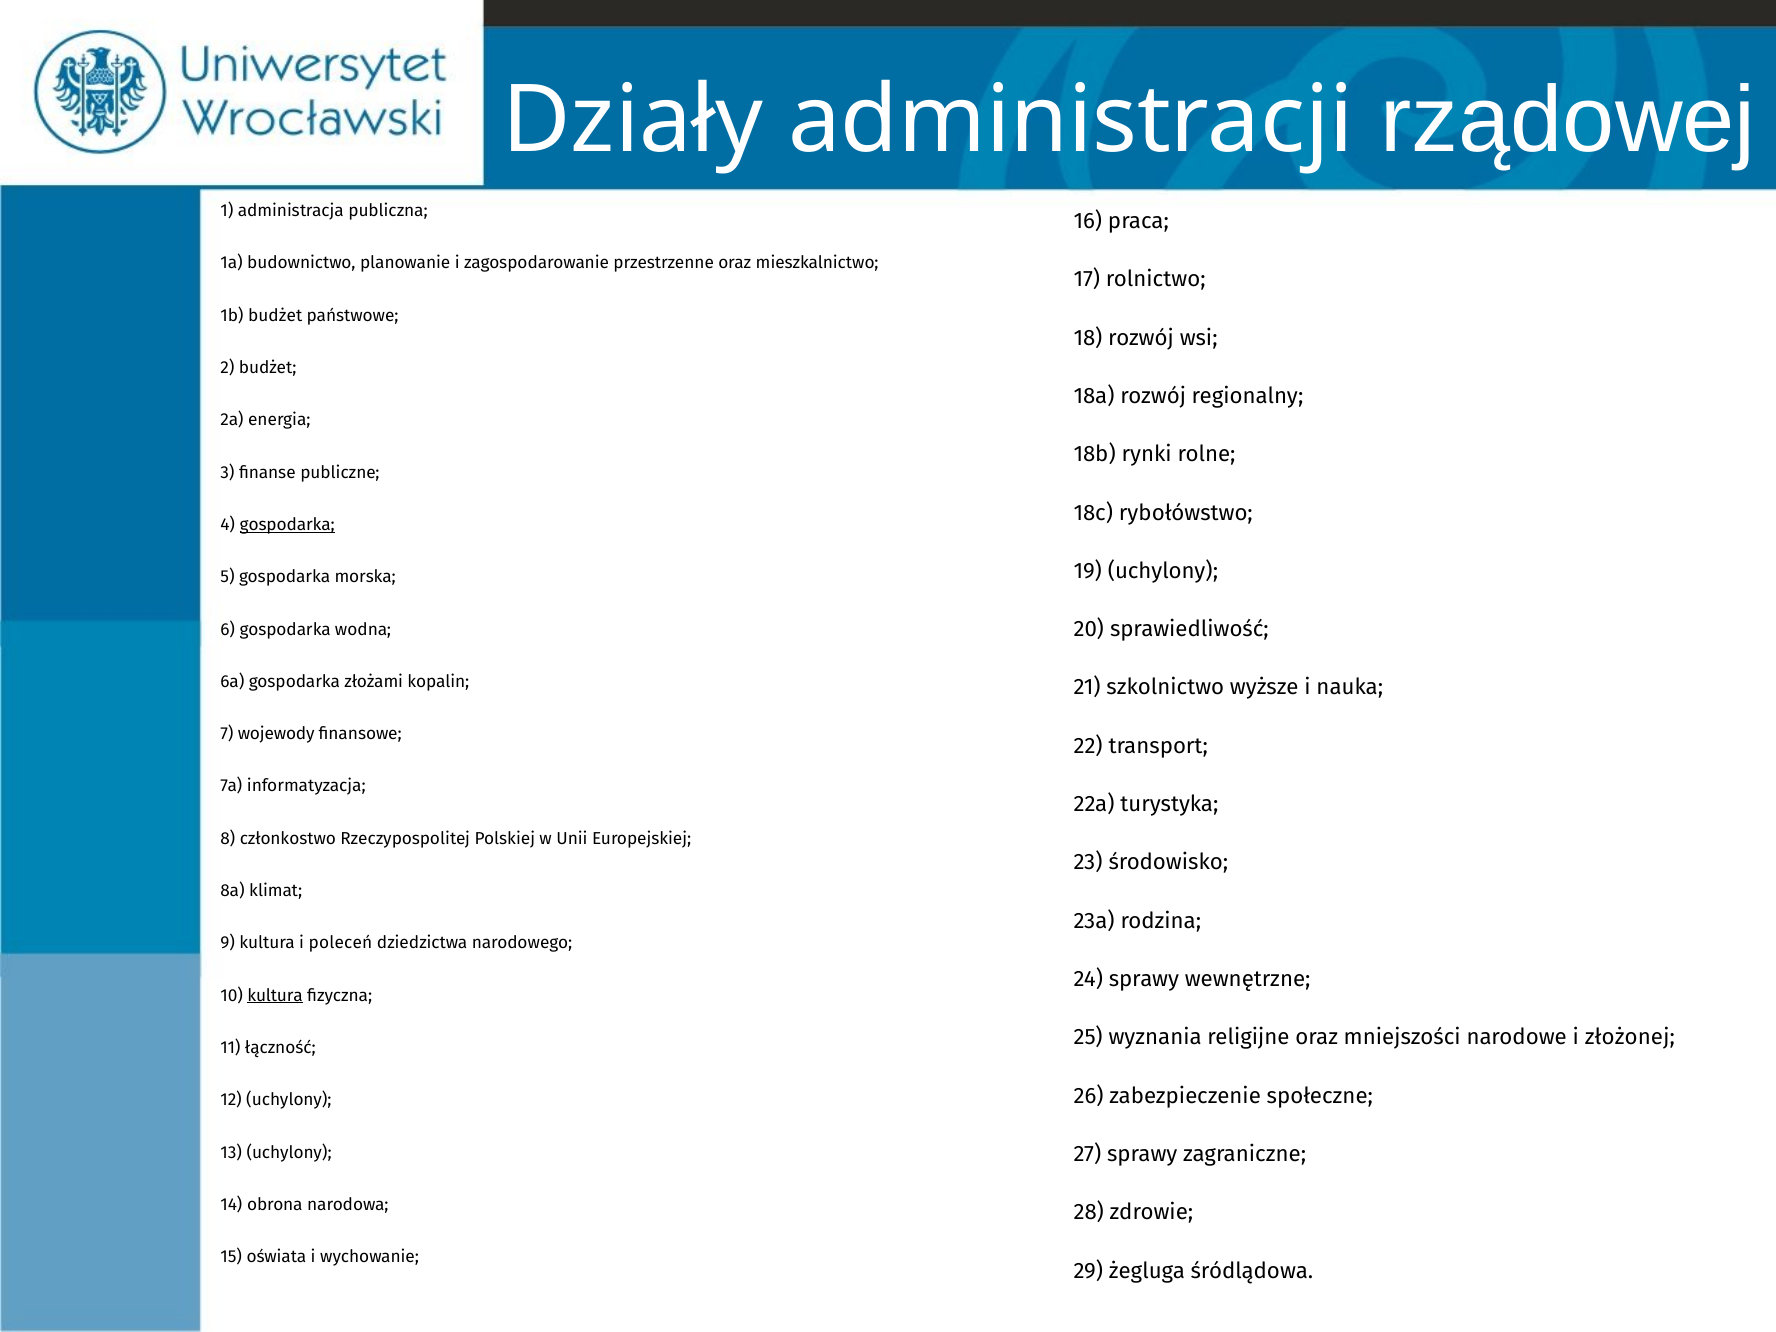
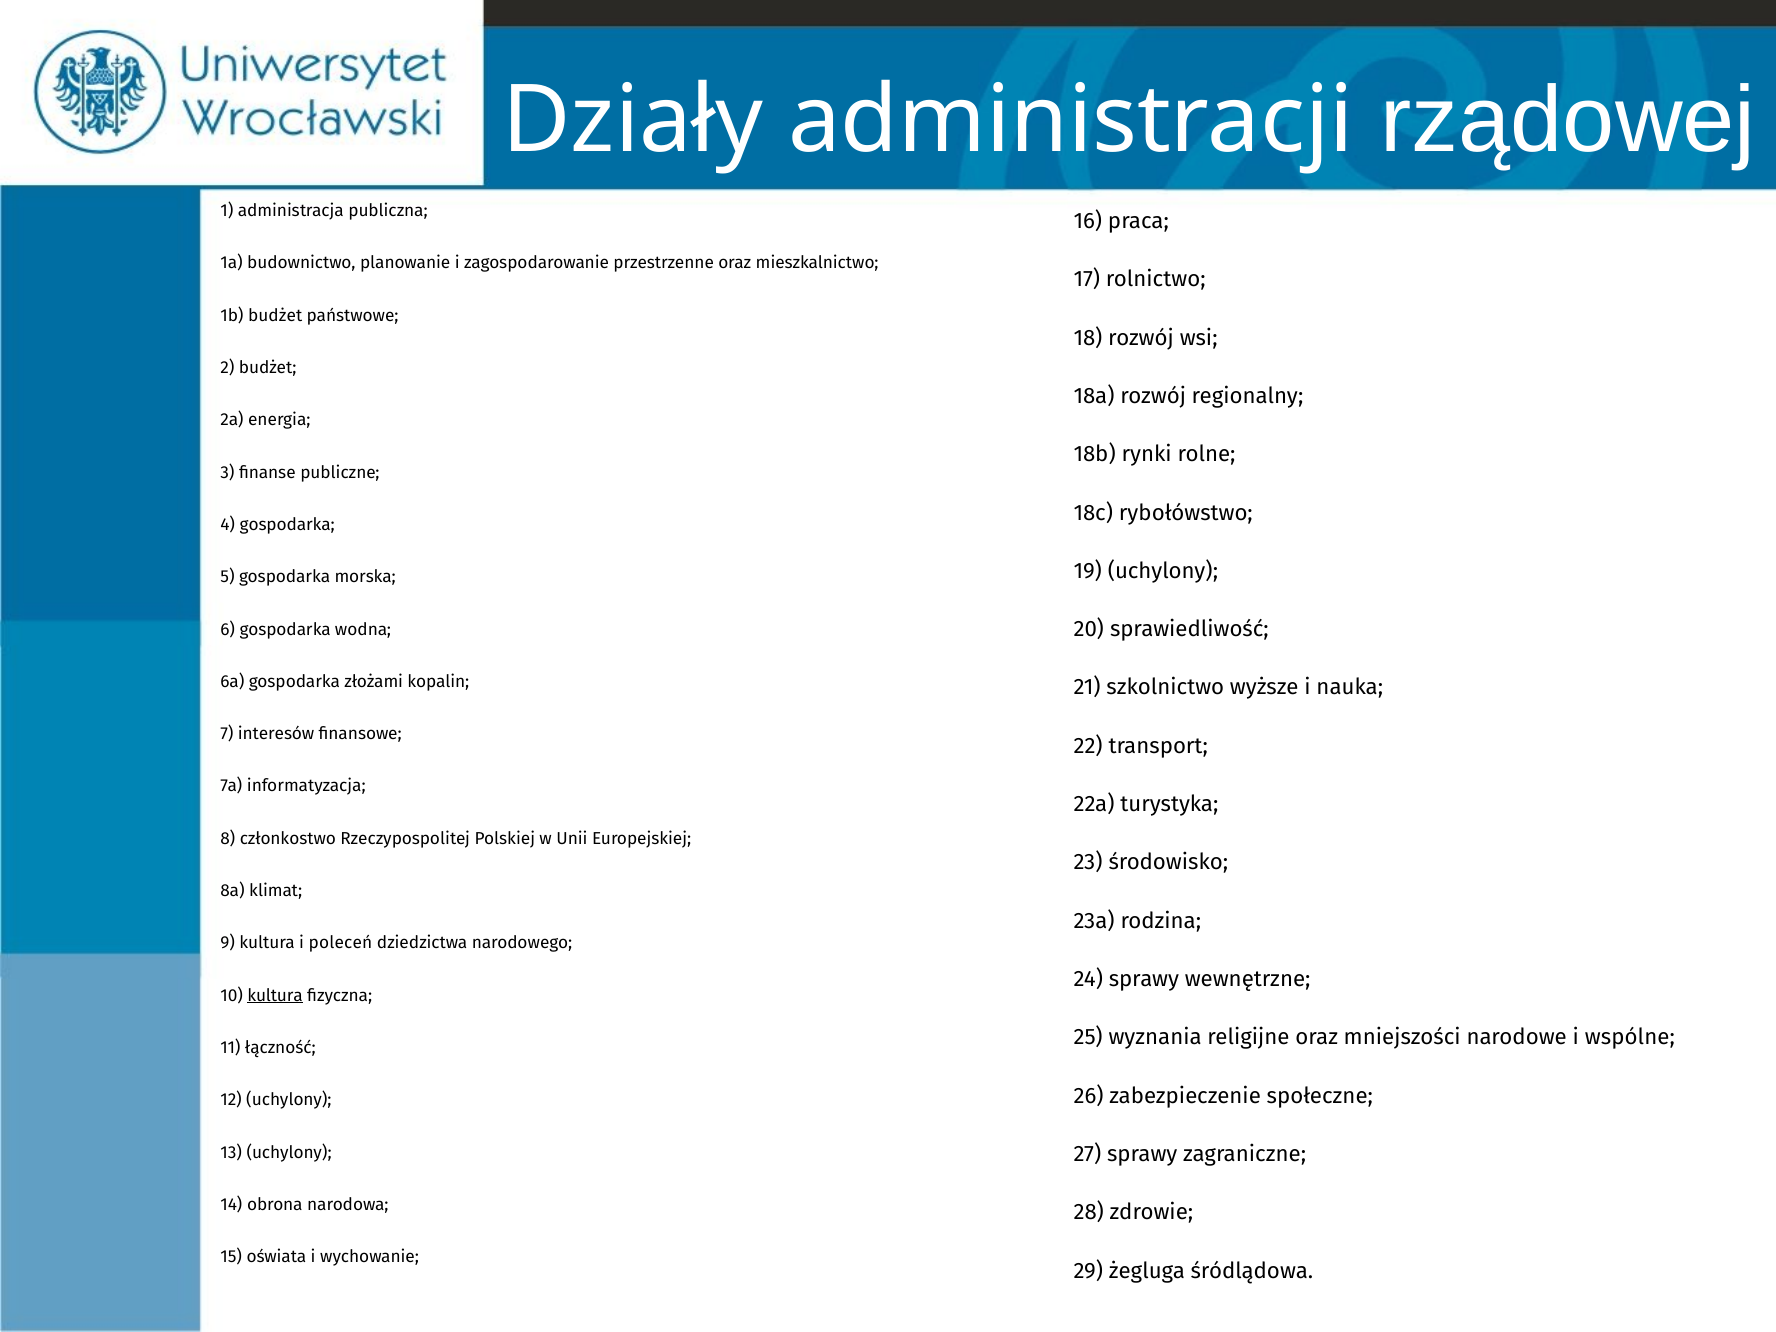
gospodarka underline: present -> none (287, 525)
wojewody: wojewody -> interesów (276, 734)
złożonej: złożonej -> wspólne (1630, 1037)
